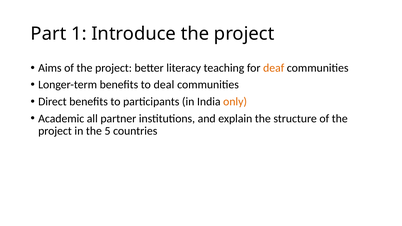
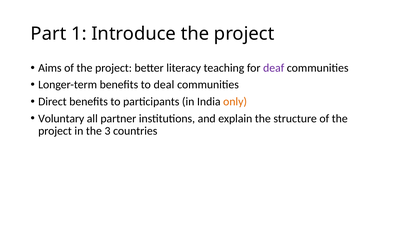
deaf colour: orange -> purple (274, 68)
Academic: Academic -> Voluntary (61, 119)
5: 5 -> 3 (107, 131)
